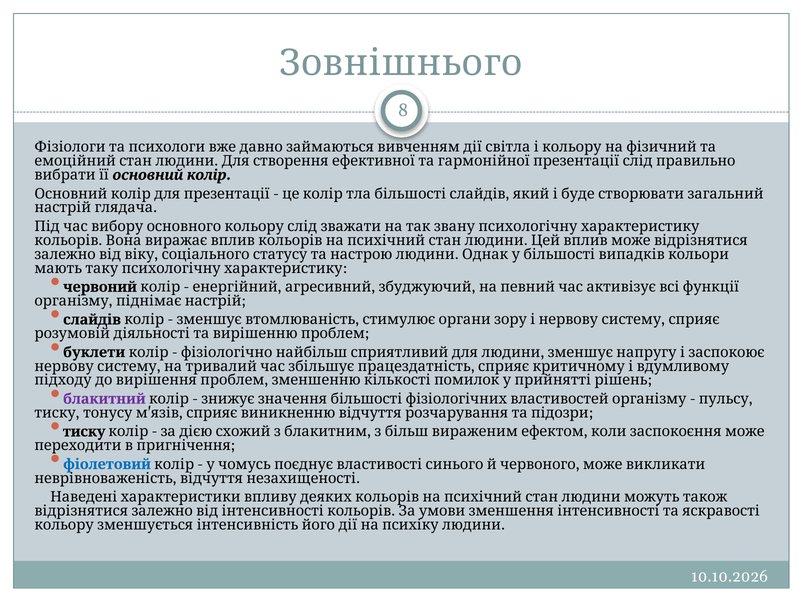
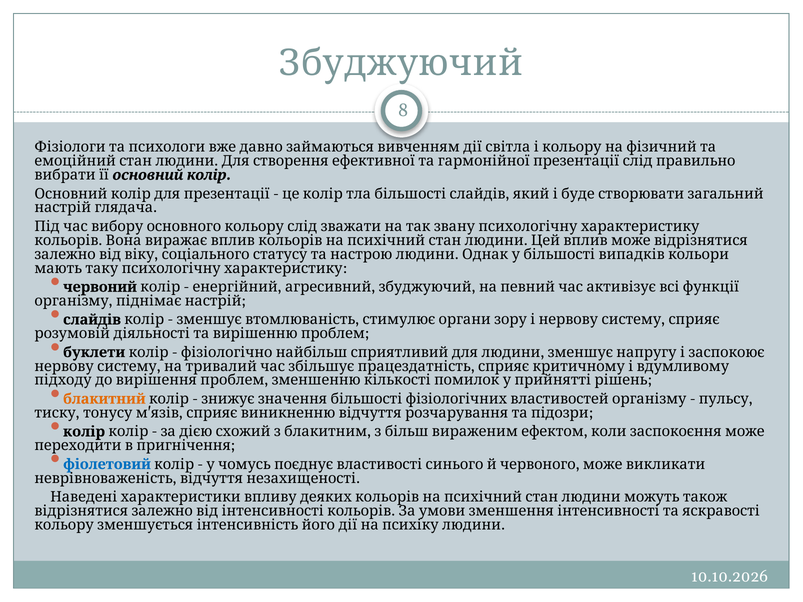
Зовнішнього: Зовнішнього -> Збуджуючий (401, 63)
блакитний colour: purple -> orange (104, 399)
тиску: тиску -> колір (84, 432)
